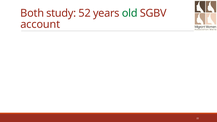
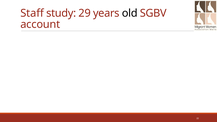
Both: Both -> Staff (32, 13)
52: 52 -> 29 (85, 13)
old colour: green -> black (130, 13)
